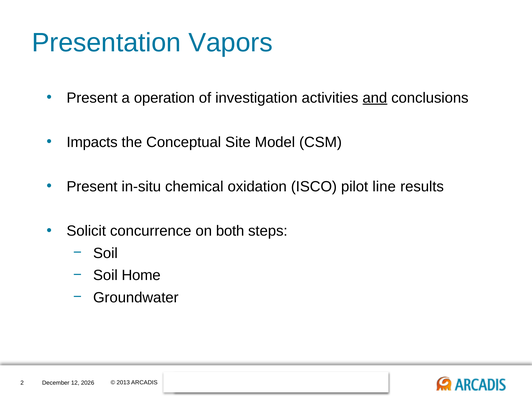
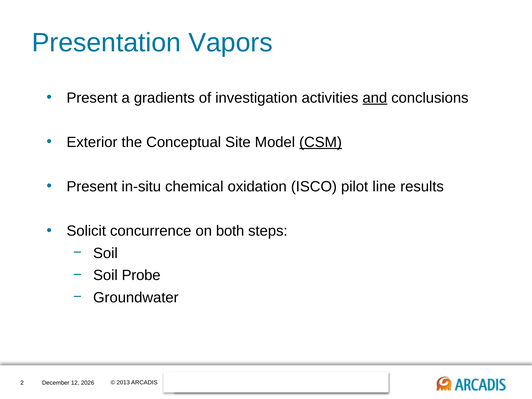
operation: operation -> gradients (164, 98)
Impacts: Impacts -> Exterior (92, 142)
CSM underline: none -> present (321, 142)
Home: Home -> Probe (141, 275)
